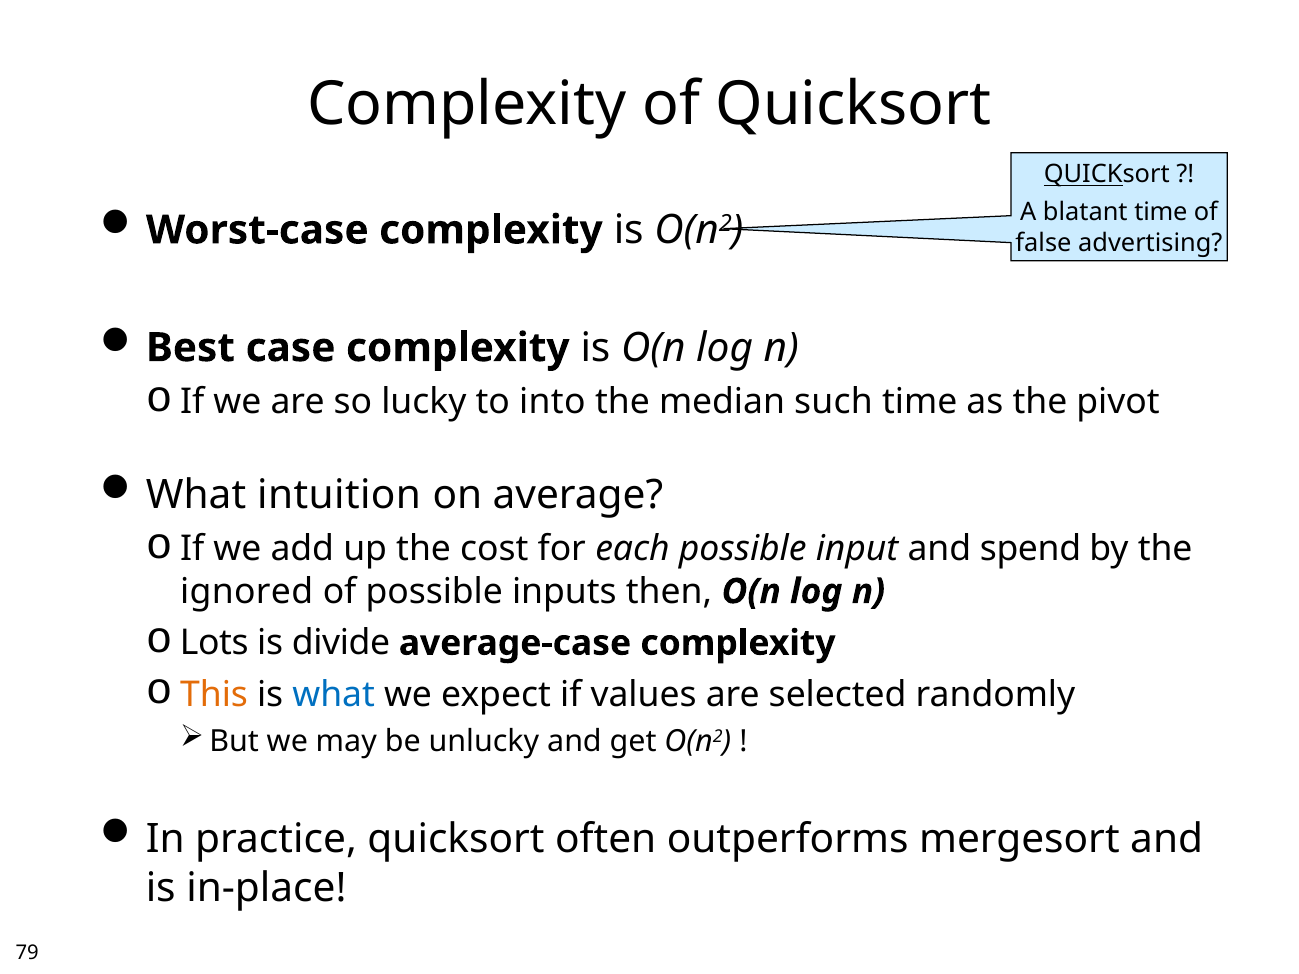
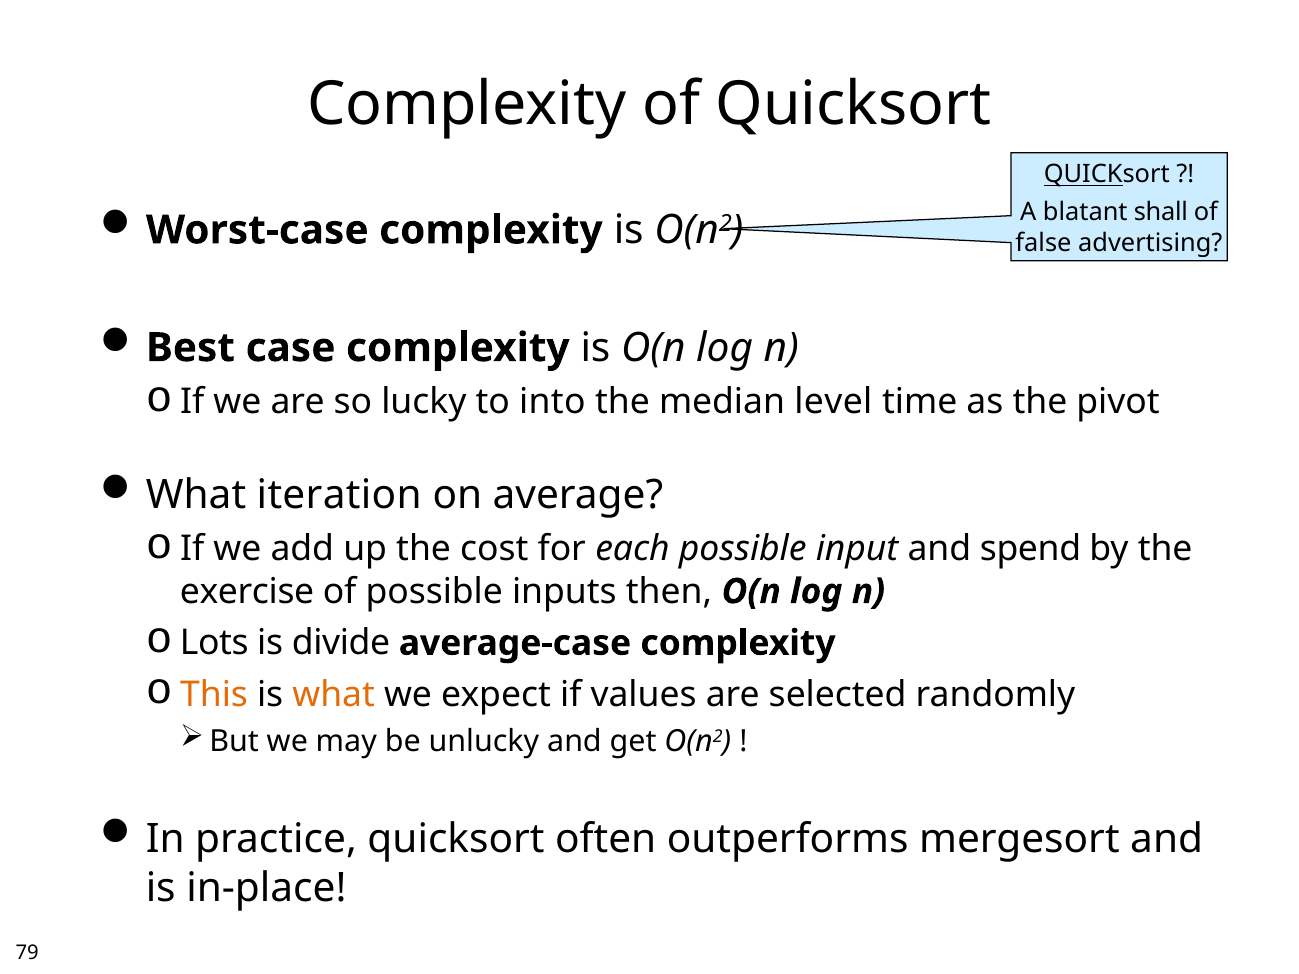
blatant time: time -> shall (1161, 212)
such: such -> level (833, 402)
intuition: intuition -> iteration (339, 495)
ignored: ignored -> exercise (247, 592)
what colour: blue -> orange (334, 695)
